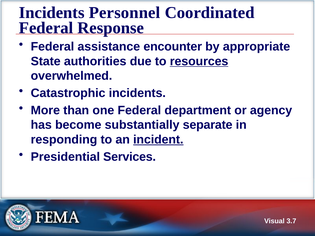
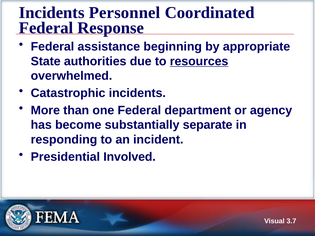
encounter: encounter -> beginning (173, 47)
incident underline: present -> none (158, 140)
Services: Services -> Involved (130, 157)
